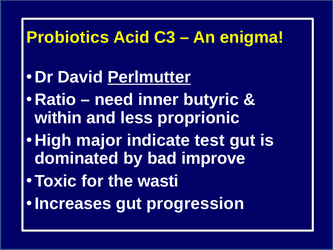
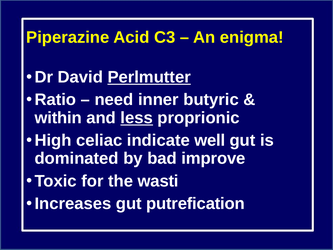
Probiotics: Probiotics -> Piperazine (68, 37)
less underline: none -> present (137, 118)
major: major -> celiac (99, 140)
test: test -> well (210, 140)
progression: progression -> putrefication (195, 203)
